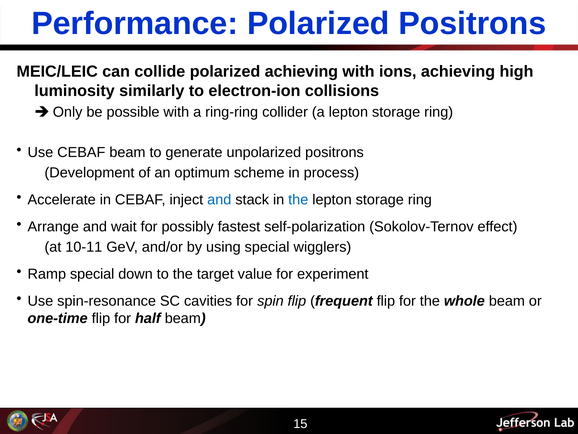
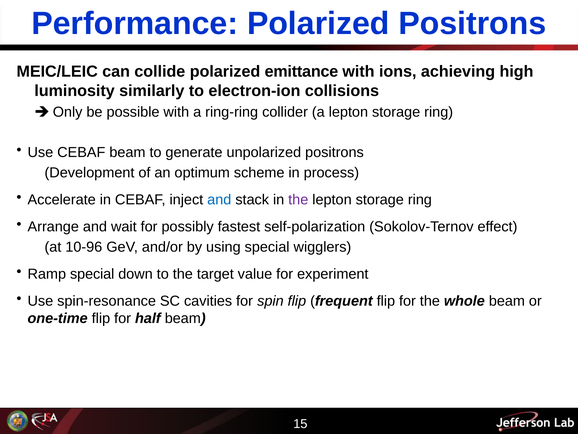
polarized achieving: achieving -> emittance (301, 71)
the colour: blue -> purple (298, 199)
10-11: 10-11 -> 10-96 (84, 247)
